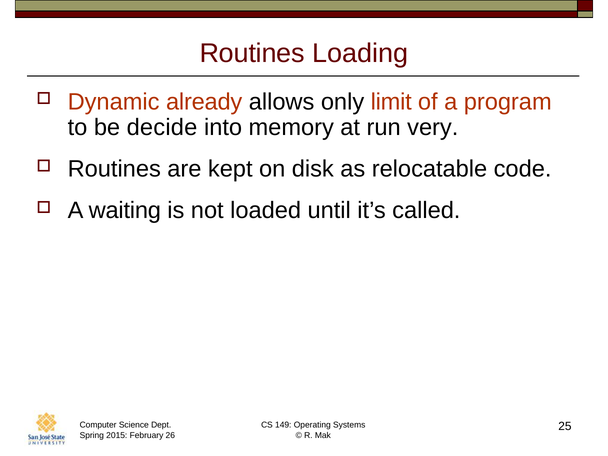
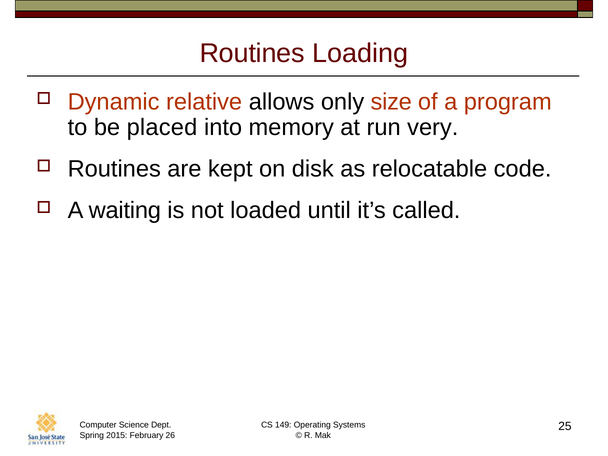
already: already -> relative (204, 102)
limit: limit -> size (391, 102)
decide: decide -> placed (162, 127)
